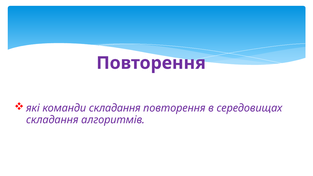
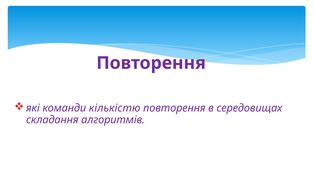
команди складання: складання -> кількістю (115, 108)
